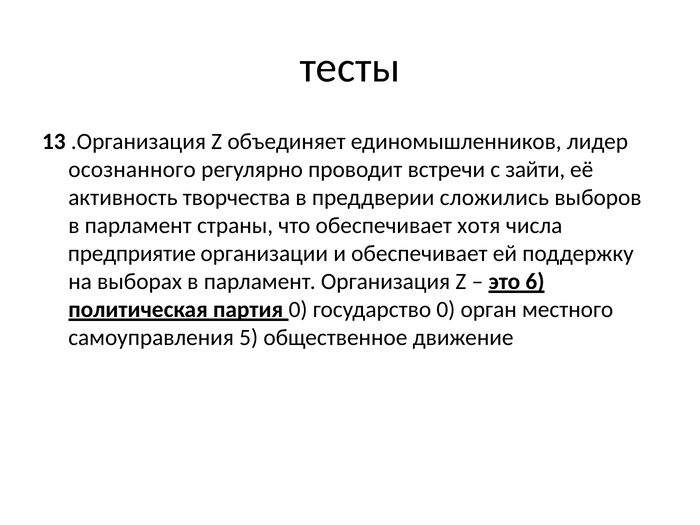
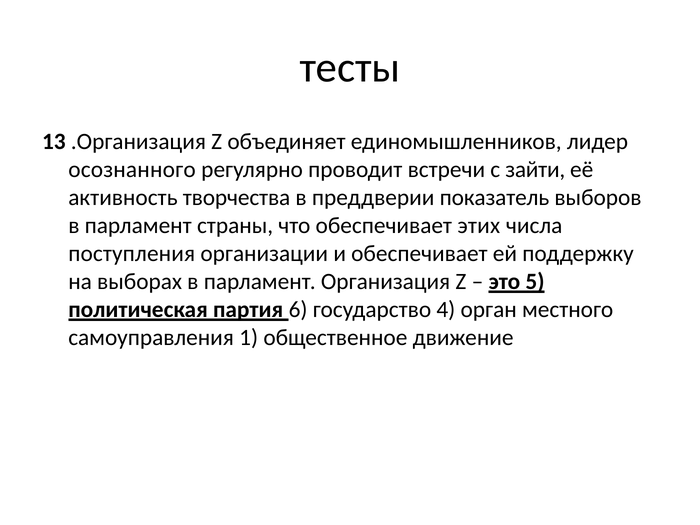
сложились: сложились -> показатель (494, 198)
хотя: хотя -> этих (479, 226)
предприятие: предприятие -> поступления (132, 254)
6: 6 -> 5 (535, 282)
партия 0: 0 -> 6 (298, 310)
государство 0: 0 -> 4 (446, 310)
5: 5 -> 1 (249, 338)
